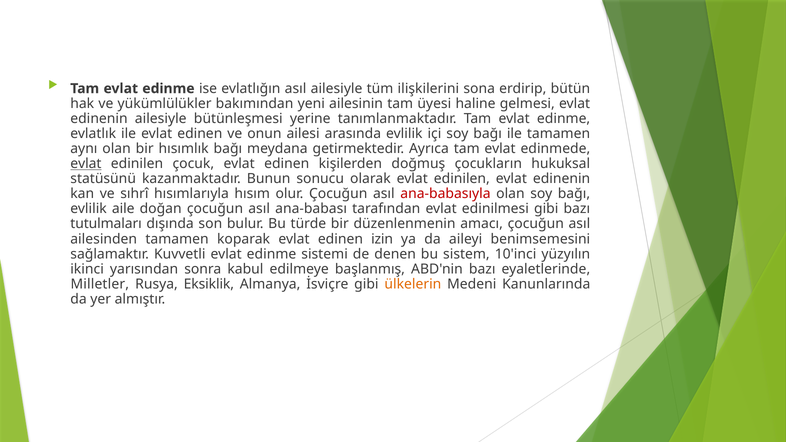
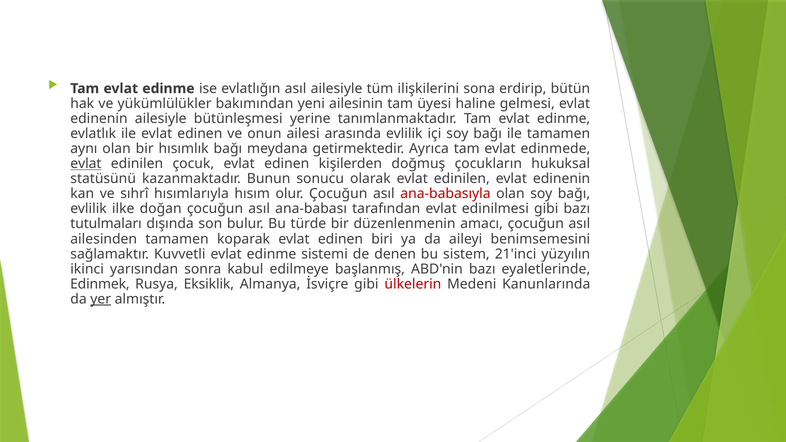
aile: aile -> ilke (123, 209)
izin: izin -> biri (382, 239)
10'inci: 10'inci -> 21'inci (516, 254)
Milletler: Milletler -> Edinmek (100, 284)
ülkelerin colour: orange -> red (413, 284)
yer underline: none -> present (101, 299)
